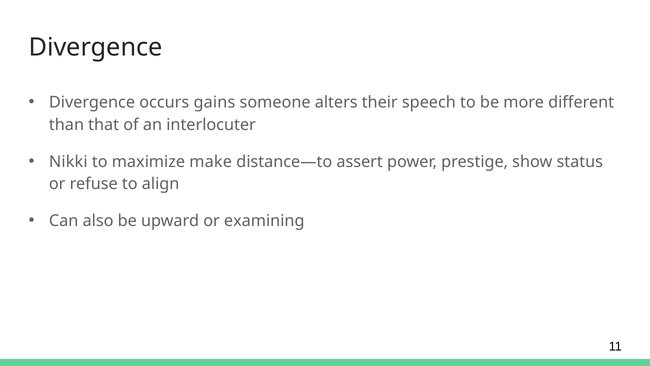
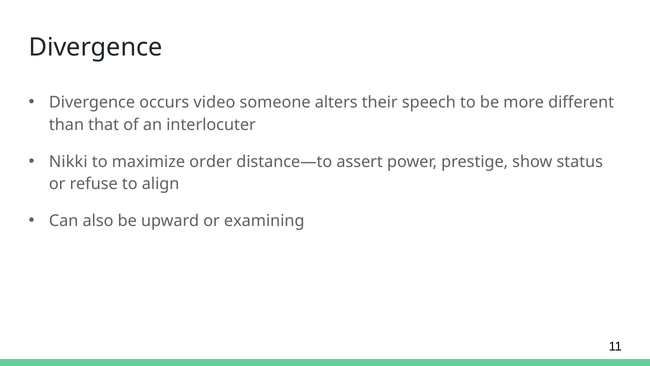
gains: gains -> video (214, 102)
make: make -> order (211, 161)
